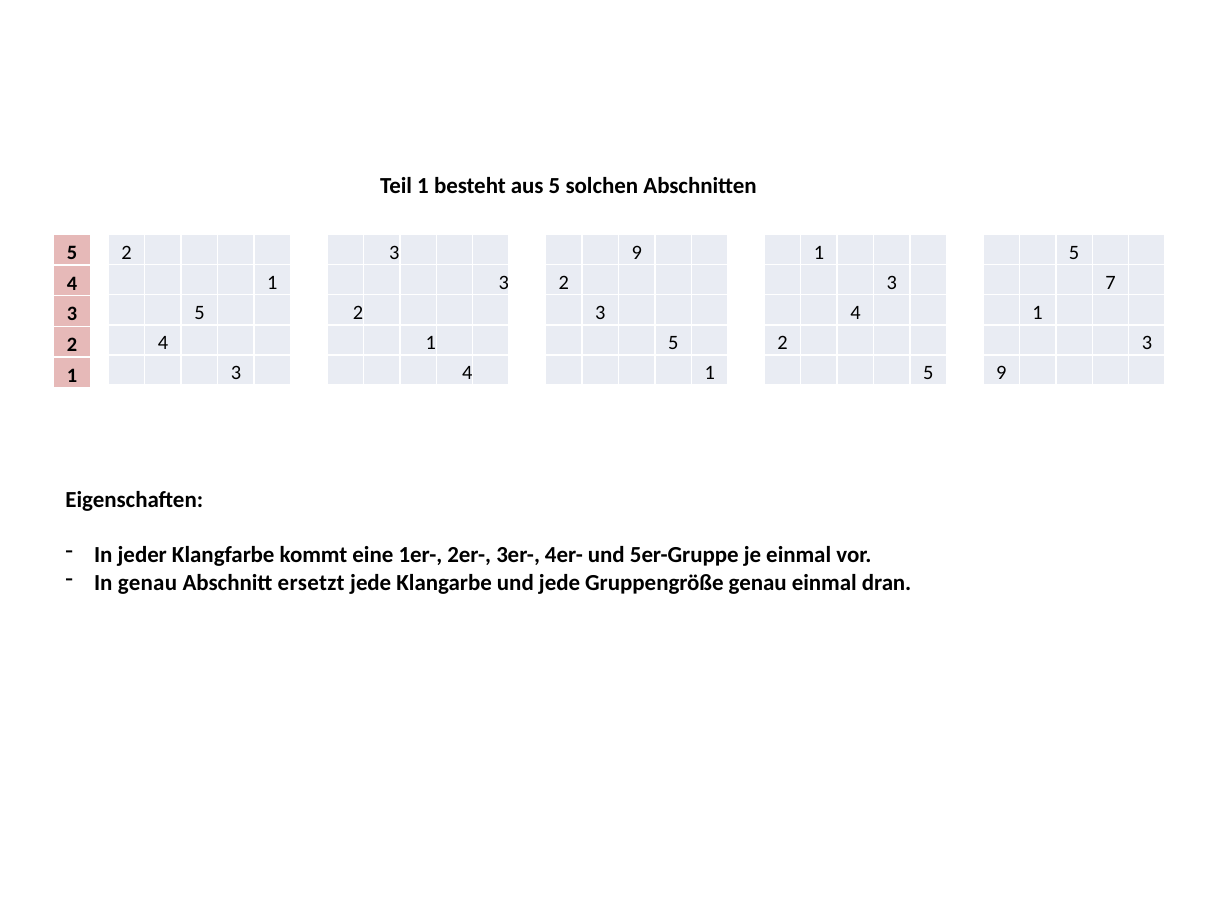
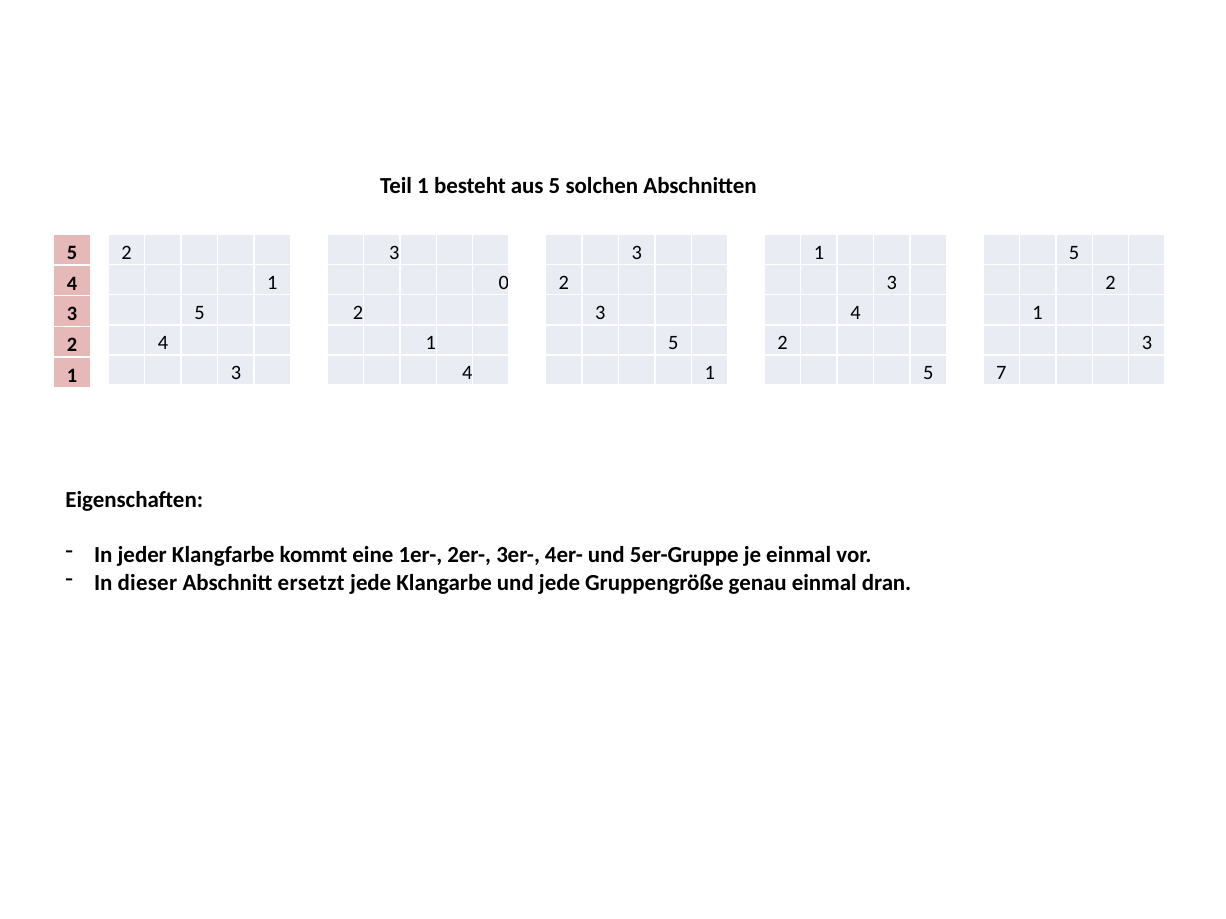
9: 9 -> 3 (637, 252)
1 3: 3 -> 0 (504, 283)
2 3 7: 7 -> 2 (1111, 283)
5 9: 9 -> 7 (1001, 373)
In genau: genau -> dieser (147, 583)
